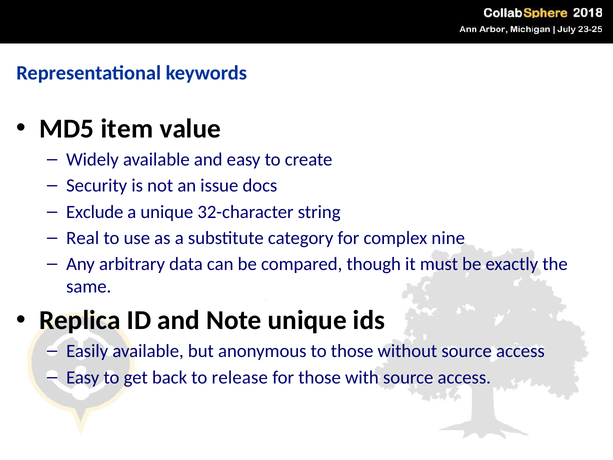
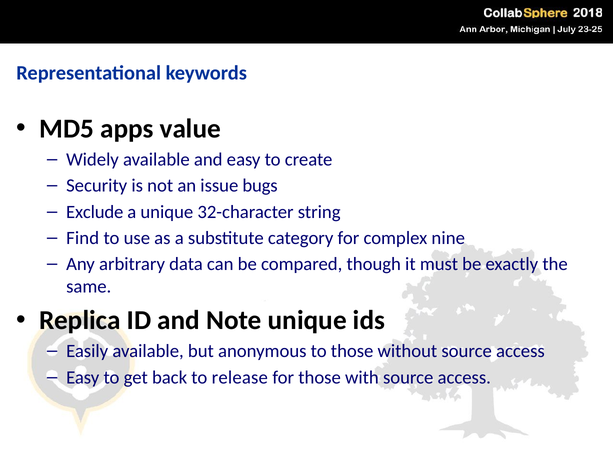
item: item -> apps (127, 129)
docs: docs -> bugs (260, 186)
Real: Real -> Find (83, 238)
